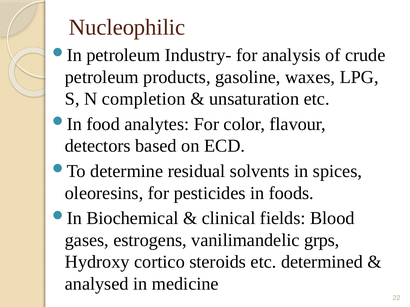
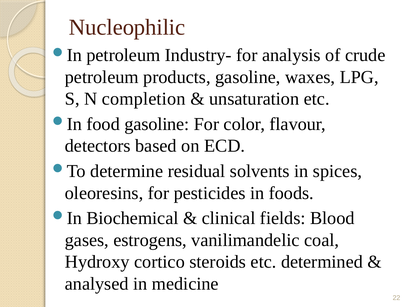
food analytes: analytes -> gasoline (157, 124)
grps: grps -> coal (322, 241)
